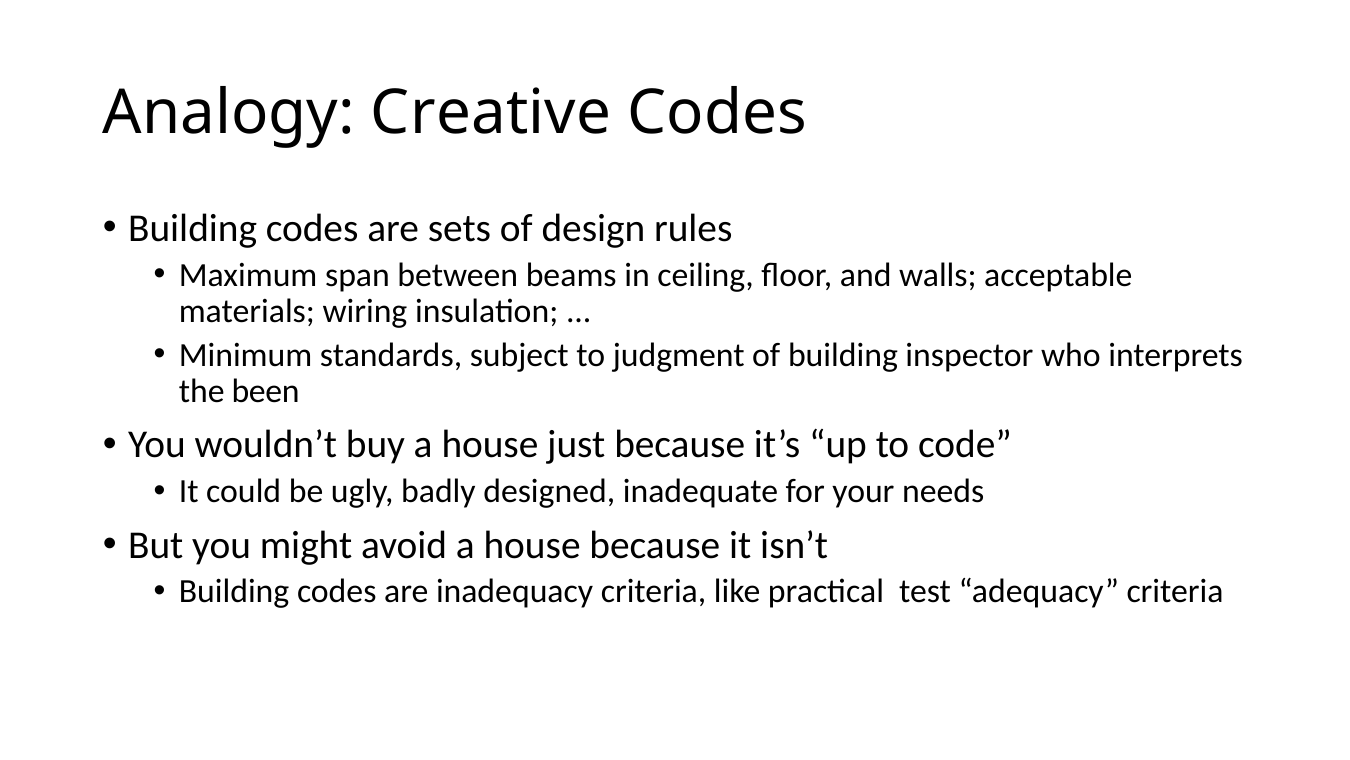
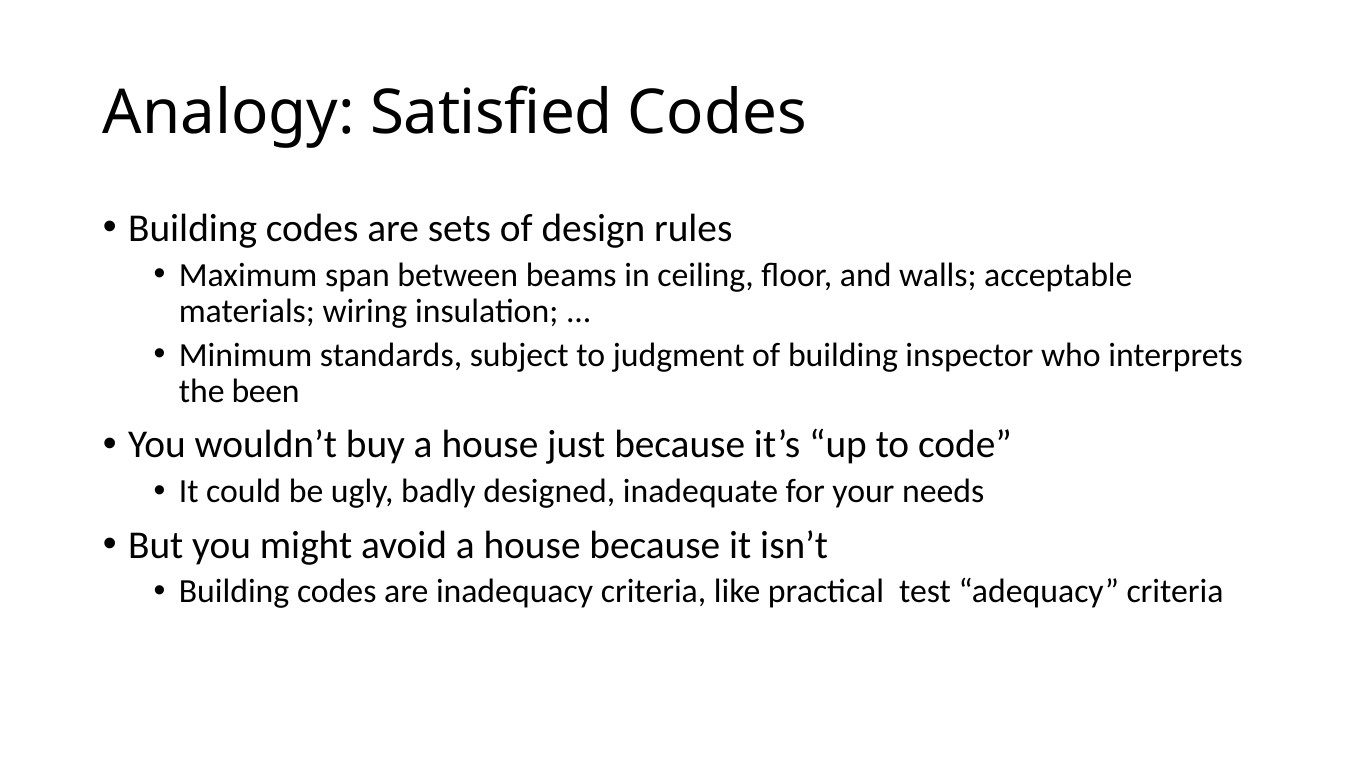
Creative: Creative -> Satisfied (492, 113)
